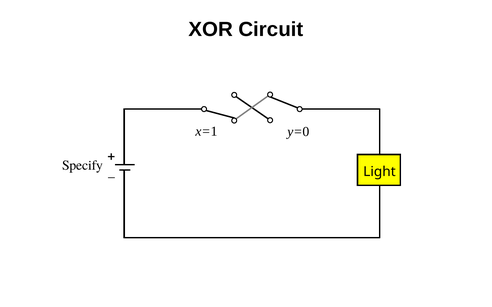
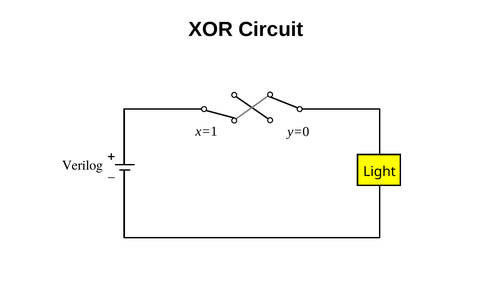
Specify: Specify -> Verilog (82, 166)
